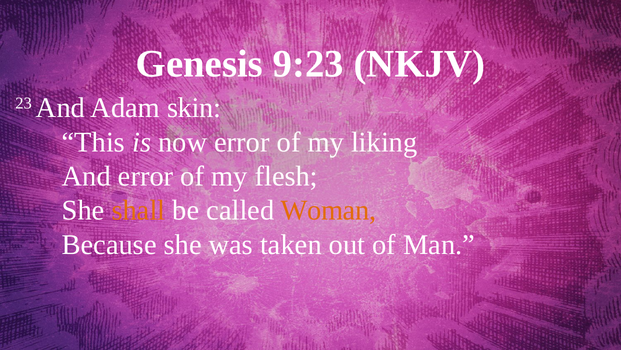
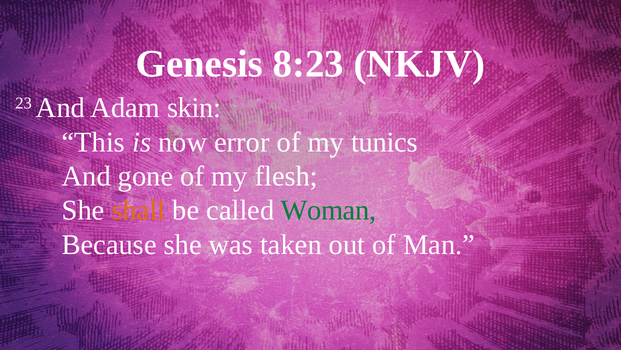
9:23: 9:23 -> 8:23 (308, 64)
liking: liking -> tunics (384, 142)
And error: error -> gone (146, 176)
Woman colour: orange -> green (329, 210)
